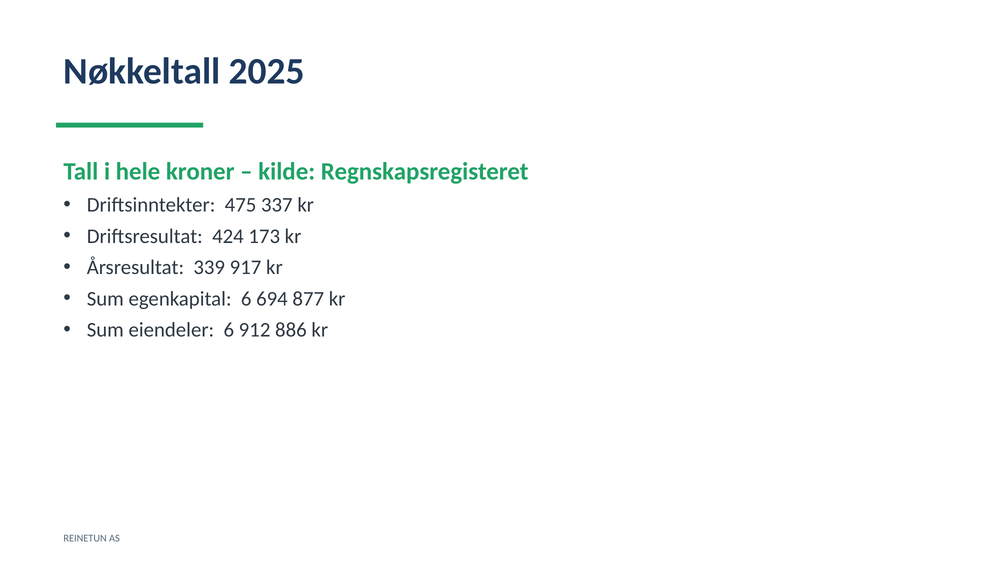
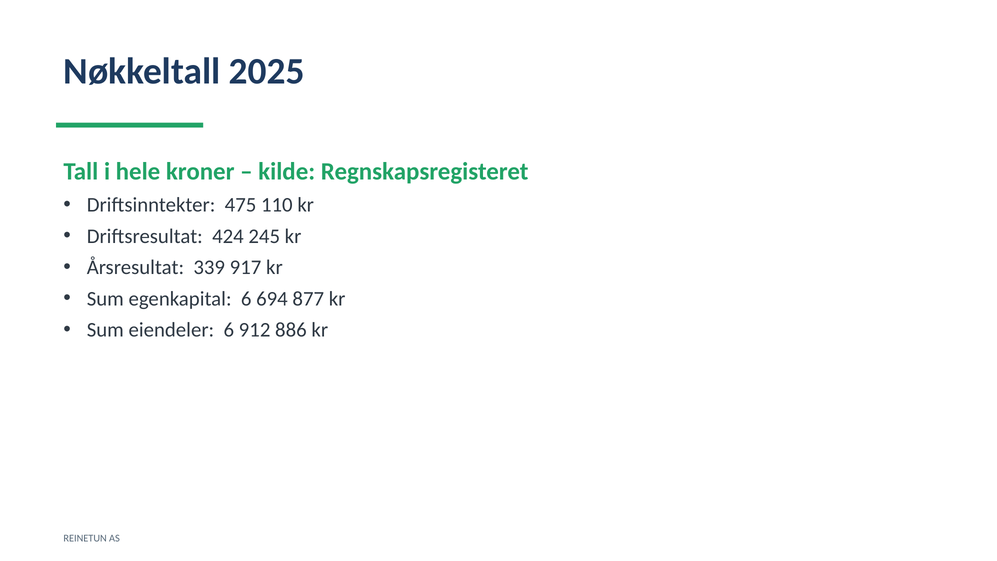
337: 337 -> 110 (277, 205)
173: 173 -> 245 (264, 236)
